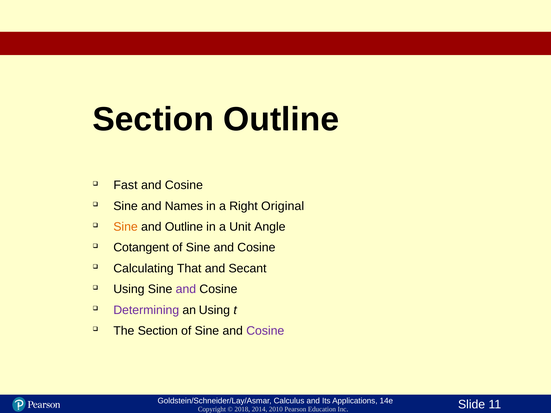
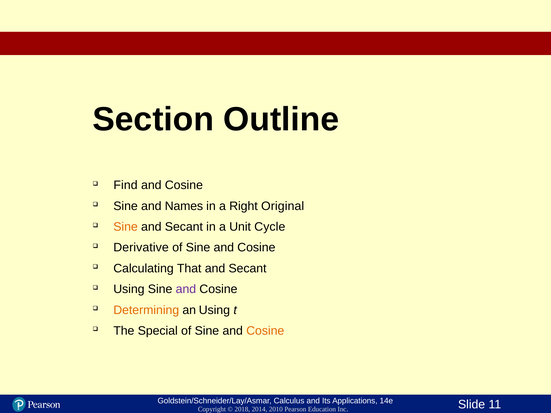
Fast: Fast -> Find (125, 185)
Outline: Outline -> Secant (184, 227)
Angle: Angle -> Cycle (270, 227)
Cotangent: Cotangent -> Derivative (141, 248)
Determining colour: purple -> orange (146, 310)
The Section: Section -> Special (158, 331)
Cosine colour: purple -> orange (265, 331)
